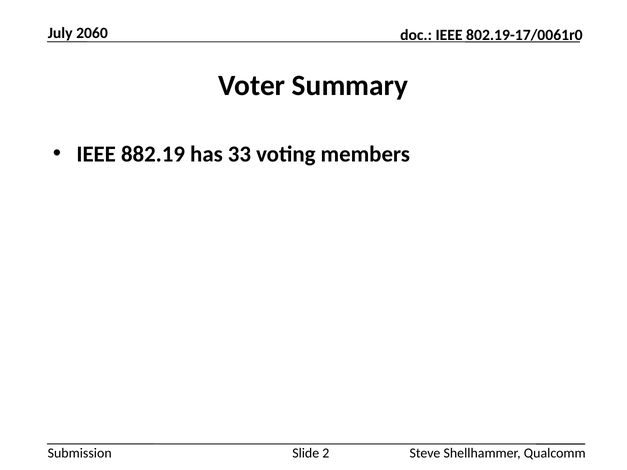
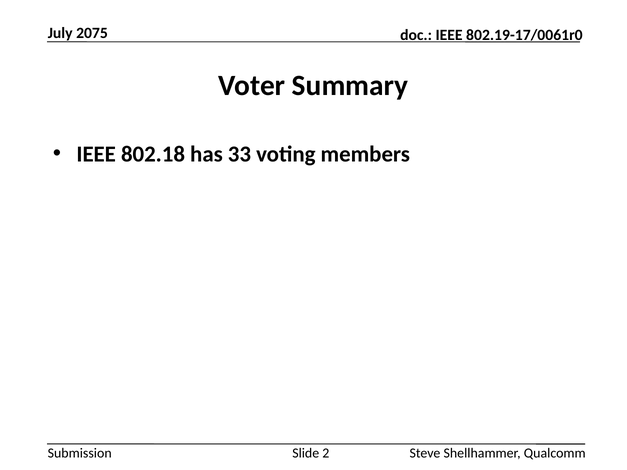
2060: 2060 -> 2075 (92, 33)
882.19: 882.19 -> 802.18 (153, 154)
